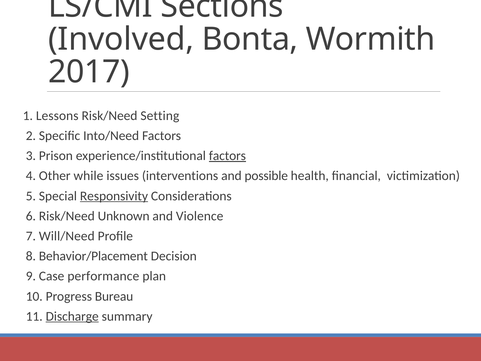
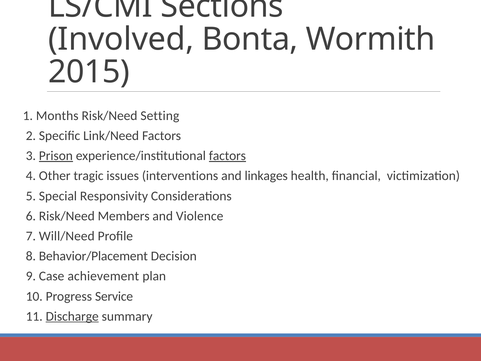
2017: 2017 -> 2015 (89, 72)
Lessons: Lessons -> Months (57, 116)
Into/Need: Into/Need -> Link/Need (111, 136)
Prison underline: none -> present (56, 156)
while: while -> tragic (89, 176)
possible: possible -> linkages (266, 176)
Responsivity underline: present -> none (114, 196)
Unknown: Unknown -> Members (124, 216)
performance: performance -> achievement (103, 276)
Bureau: Bureau -> Service (114, 296)
